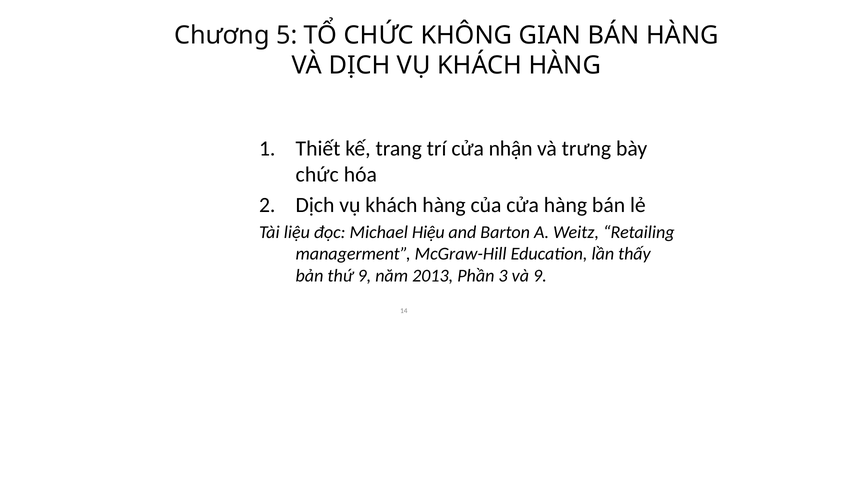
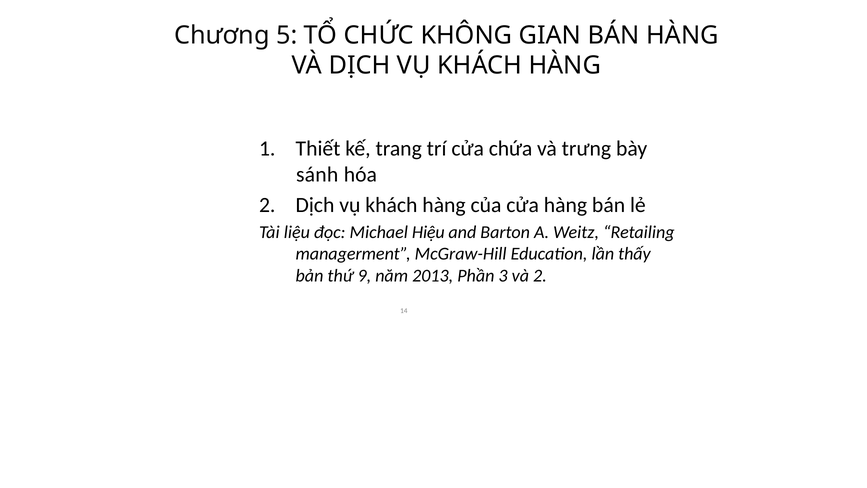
nhận: nhận -> chứa (511, 149)
chức: chức -> sánh (317, 175)
và 9: 9 -> 2 (540, 275)
